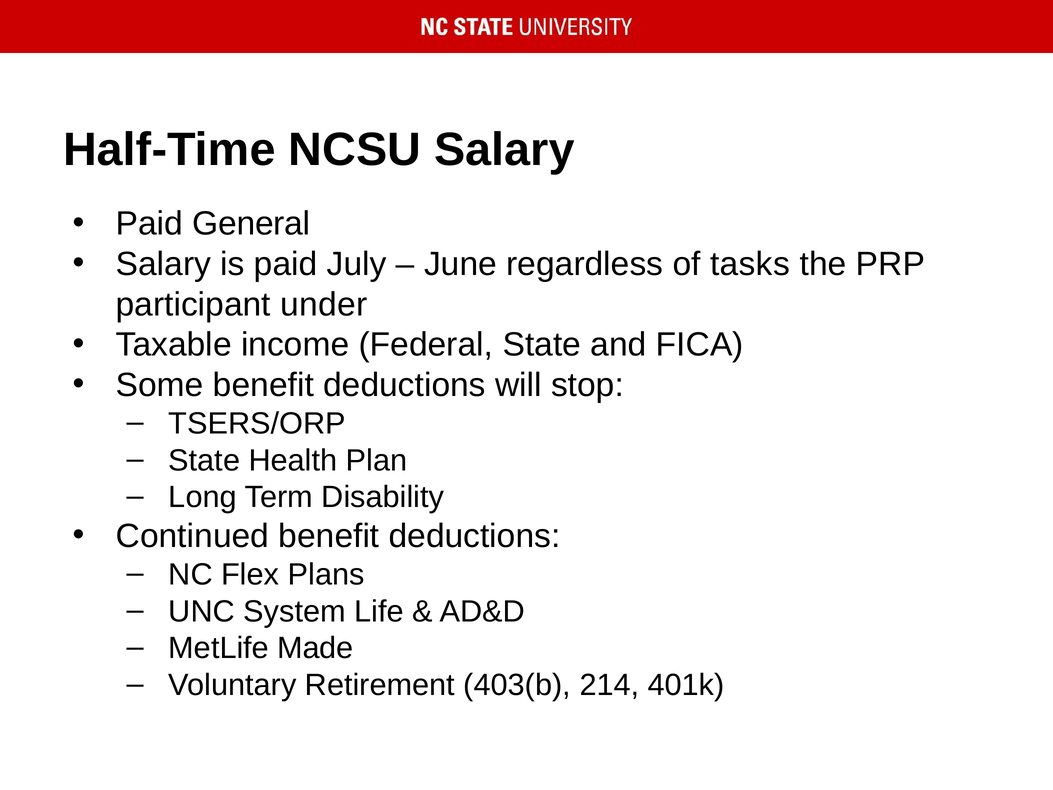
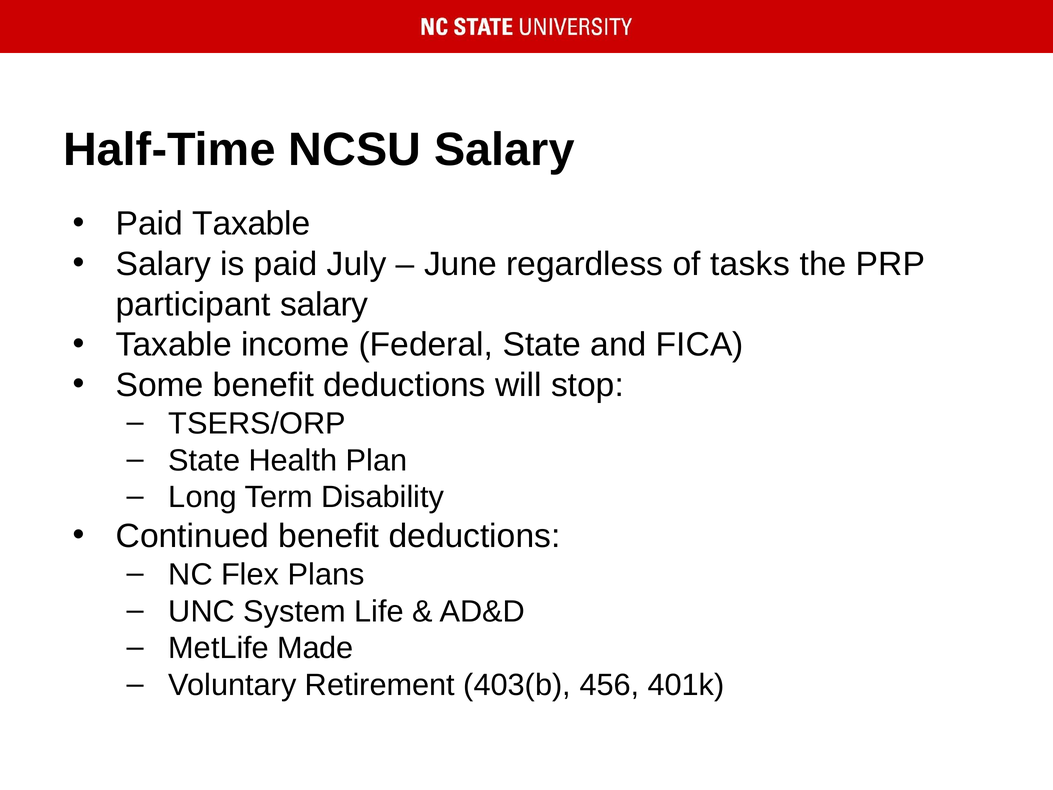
Paid General: General -> Taxable (251, 224)
participant under: under -> salary (324, 304)
214: 214 -> 456 (609, 685)
